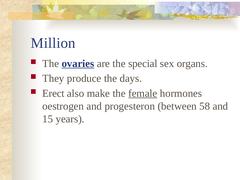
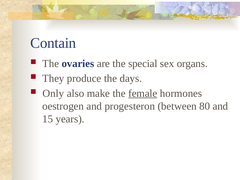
Million: Million -> Contain (53, 43)
ovaries underline: present -> none (78, 64)
Erect: Erect -> Only (53, 93)
58: 58 -> 80 (205, 106)
